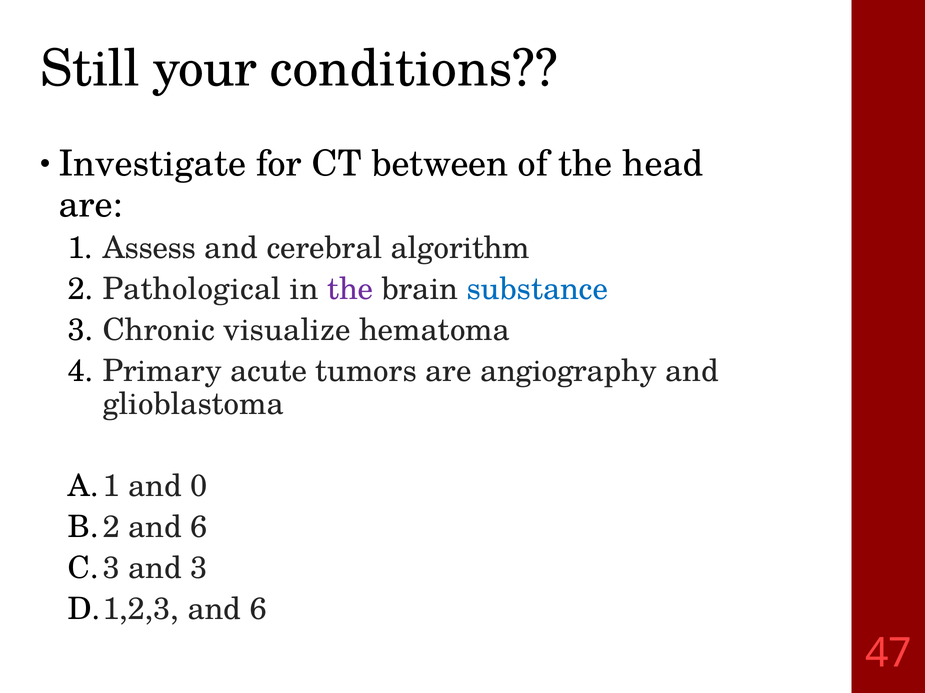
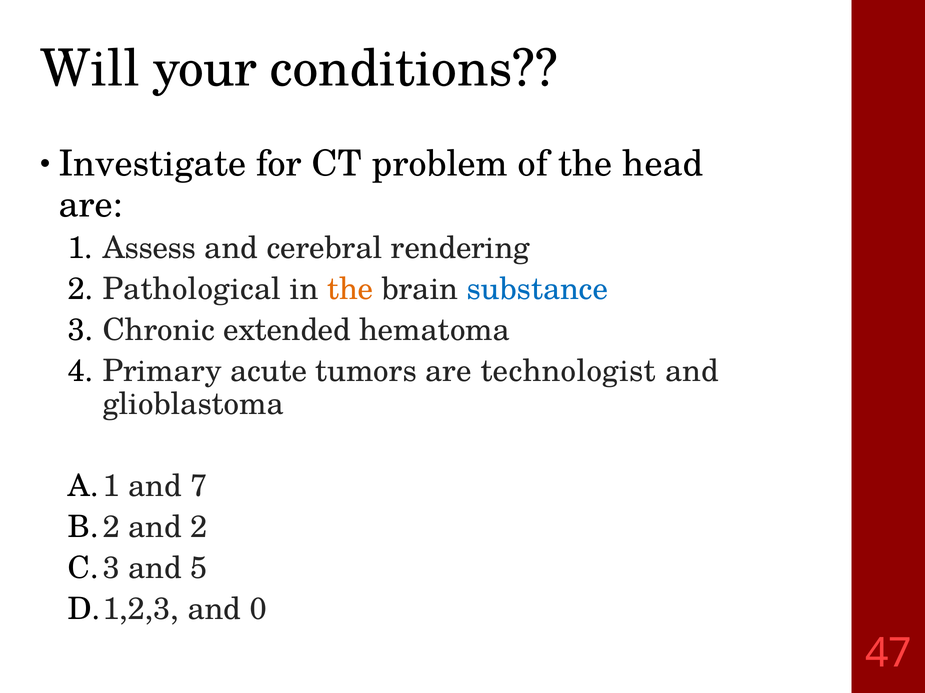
Still: Still -> Will (90, 69)
between: between -> problem (440, 164)
algorithm: algorithm -> rendering (460, 248)
the colour: purple -> orange (350, 289)
visualize: visualize -> extended (287, 330)
angiography: angiography -> technologist (568, 371)
0: 0 -> 7 (199, 487)
6: 6 -> 2 (199, 528)
and 3: 3 -> 5 (199, 569)
6: 6 -> 0 (258, 610)
